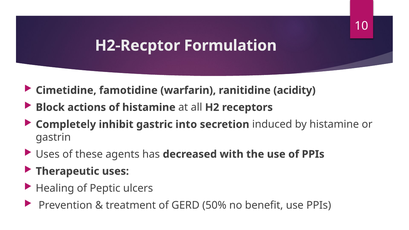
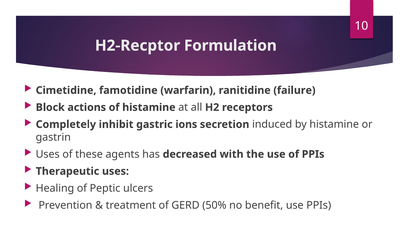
acidity: acidity -> failure (294, 90)
into: into -> ions (186, 124)
